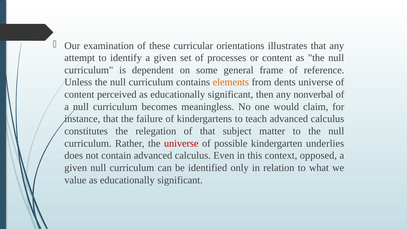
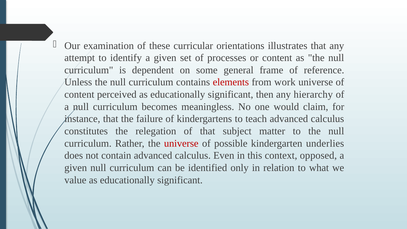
elements colour: orange -> red (231, 82)
dents: dents -> work (285, 82)
nonverbal: nonverbal -> hierarchy (313, 94)
